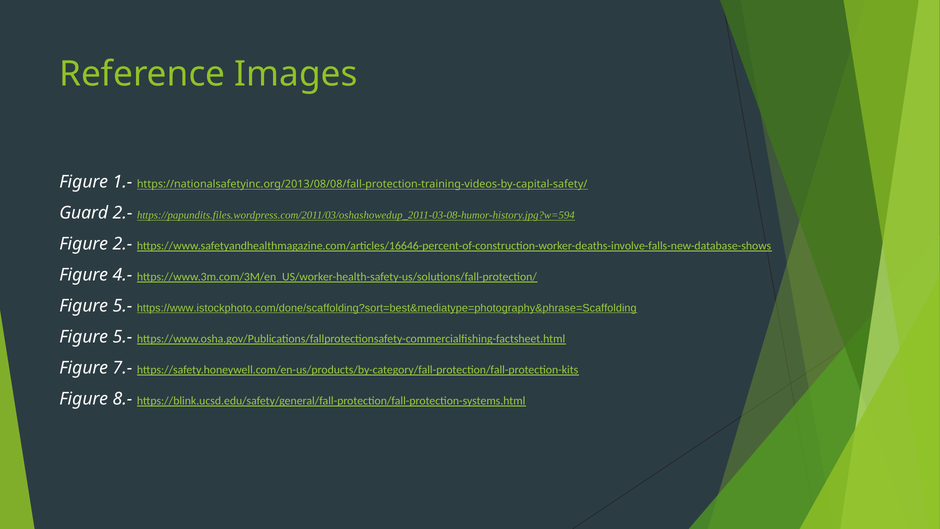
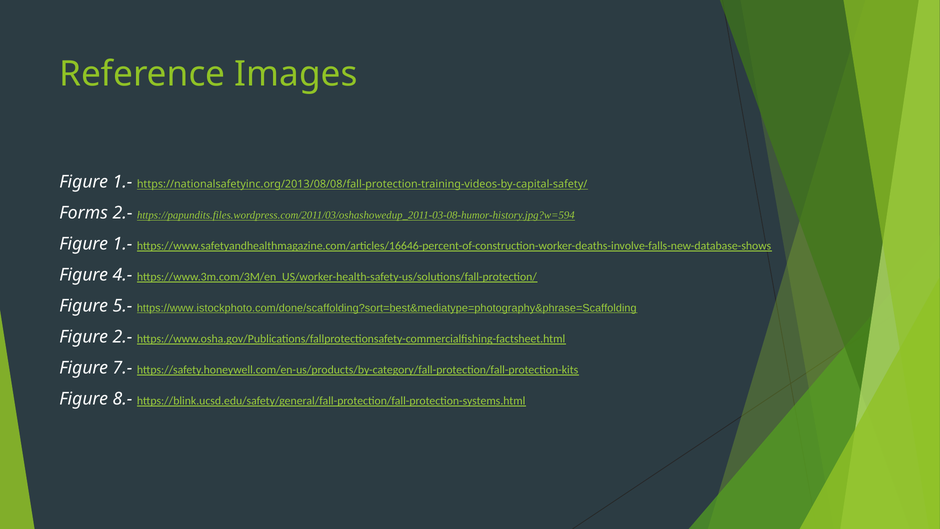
Guard: Guard -> Forms (84, 213)
2.-: 2.- -> 1.- (122, 244)
5.-: 5.- -> 2.- (122, 337)
